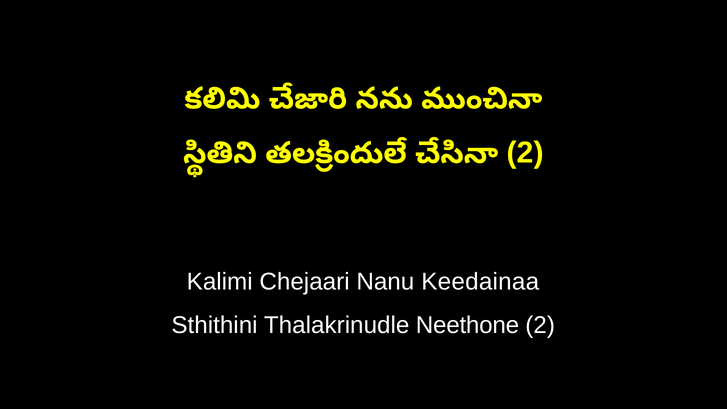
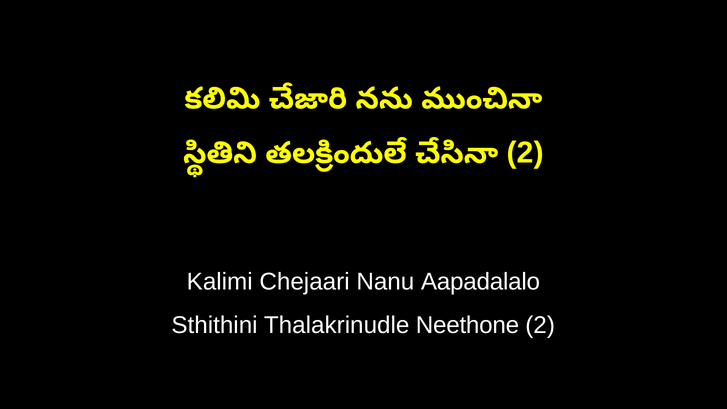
Keedainaa: Keedainaa -> Aapadalalo (480, 282)
